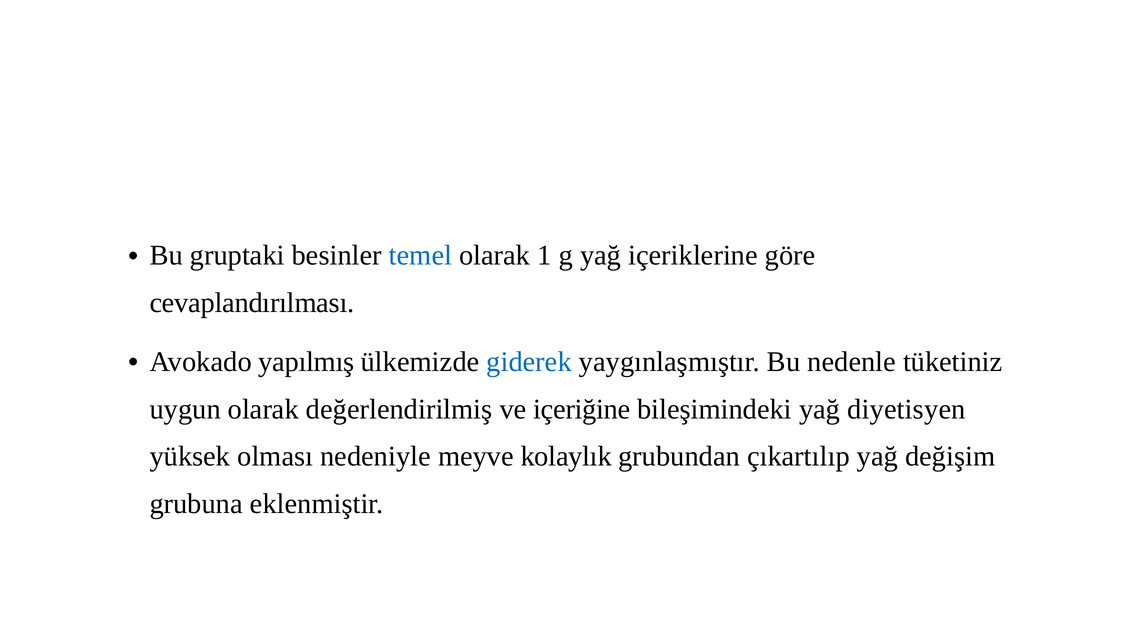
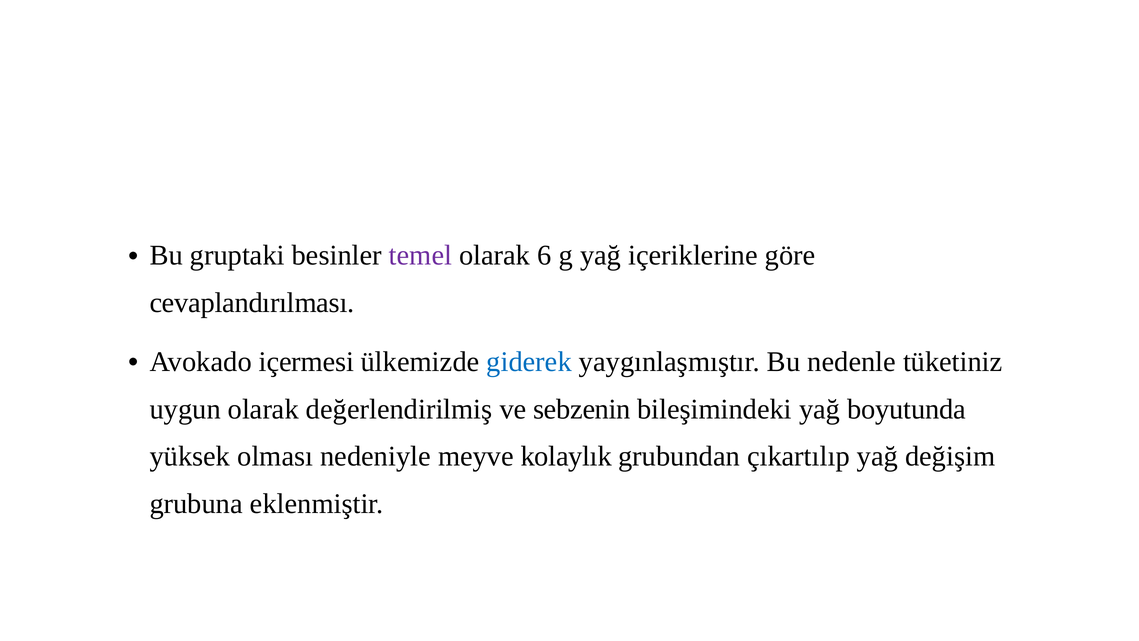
temel colour: blue -> purple (421, 255)
1: 1 -> 6 (544, 255)
yapılmış: yapılmış -> içermesi (306, 362)
içeriğine: içeriğine -> sebzenin (582, 409)
diyetisyen: diyetisyen -> boyutunda (907, 409)
